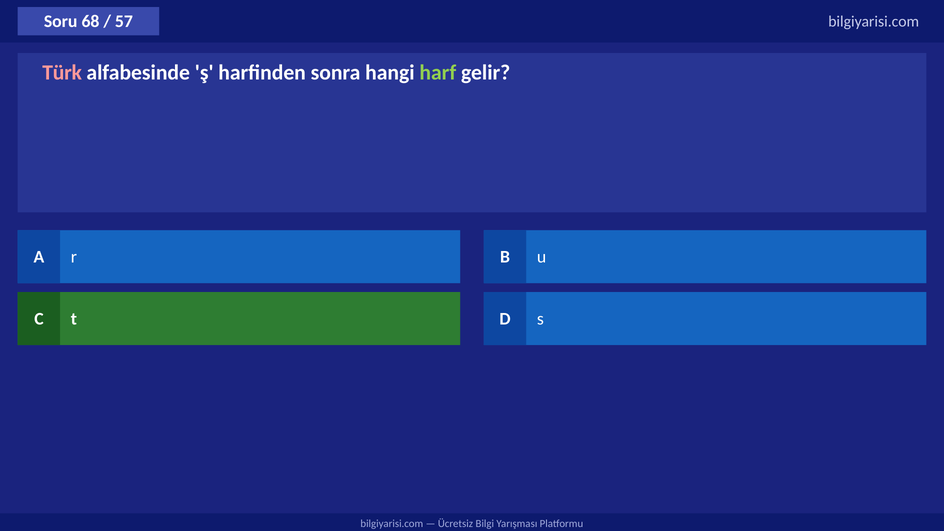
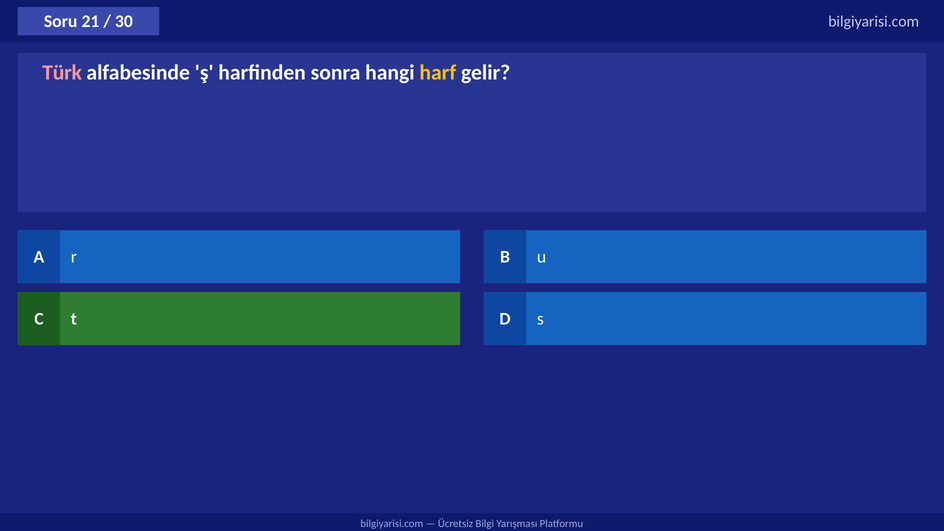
68: 68 -> 21 (90, 22)
57: 57 -> 30 (124, 22)
harf colour: light green -> yellow (438, 73)
